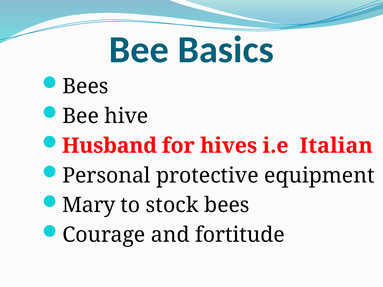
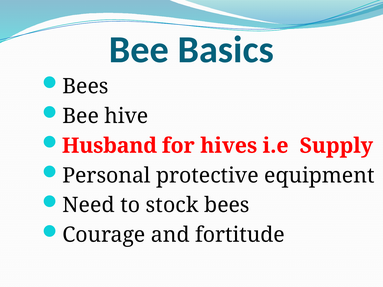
Italian: Italian -> Supply (336, 146)
Mary: Mary -> Need (89, 205)
